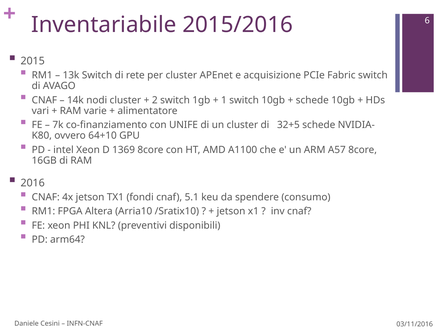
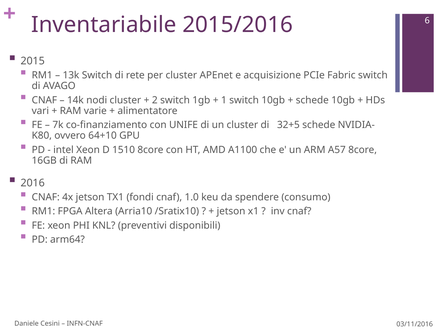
1369: 1369 -> 1510 (124, 150)
5.1: 5.1 -> 1.0 (192, 197)
